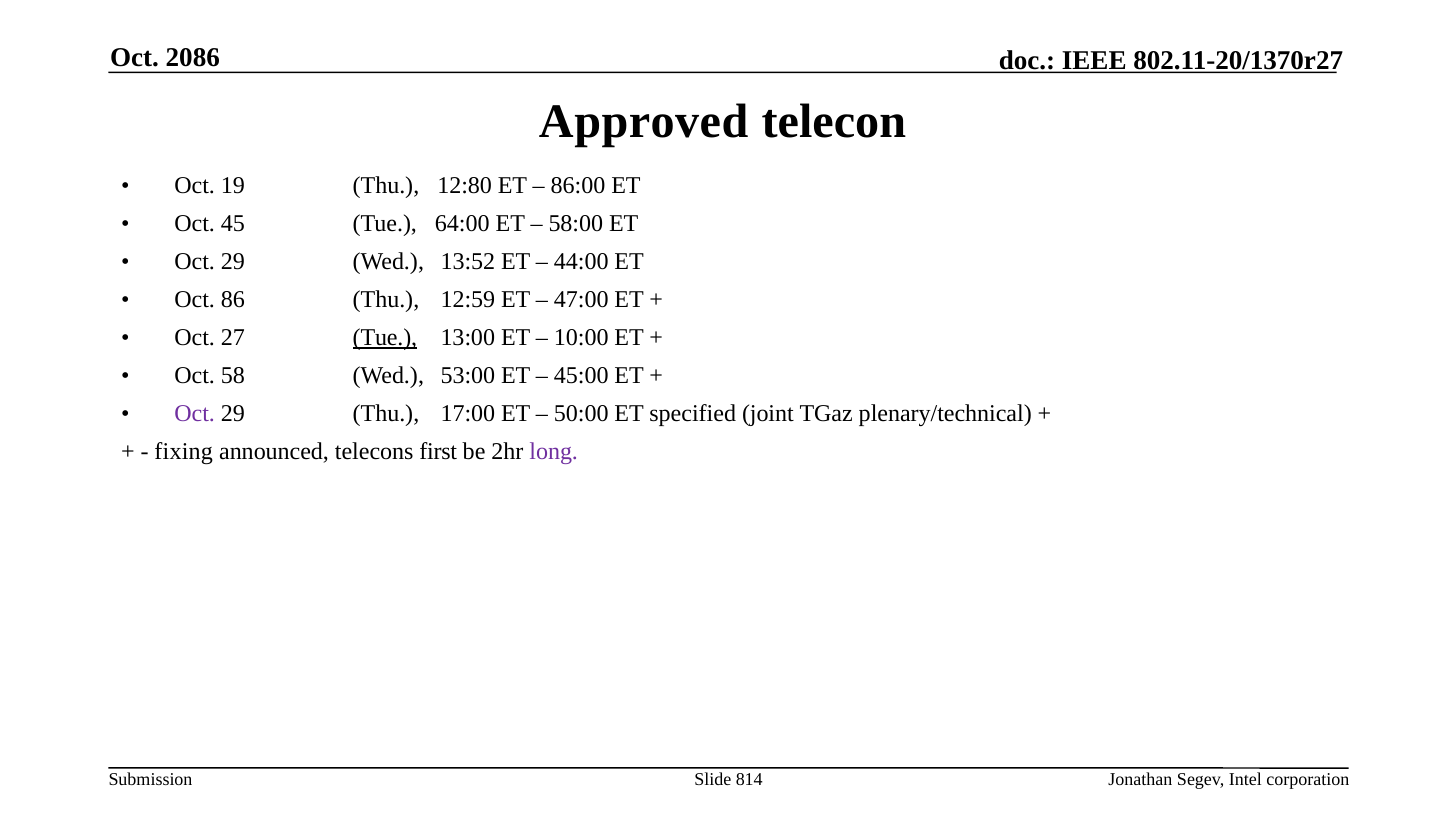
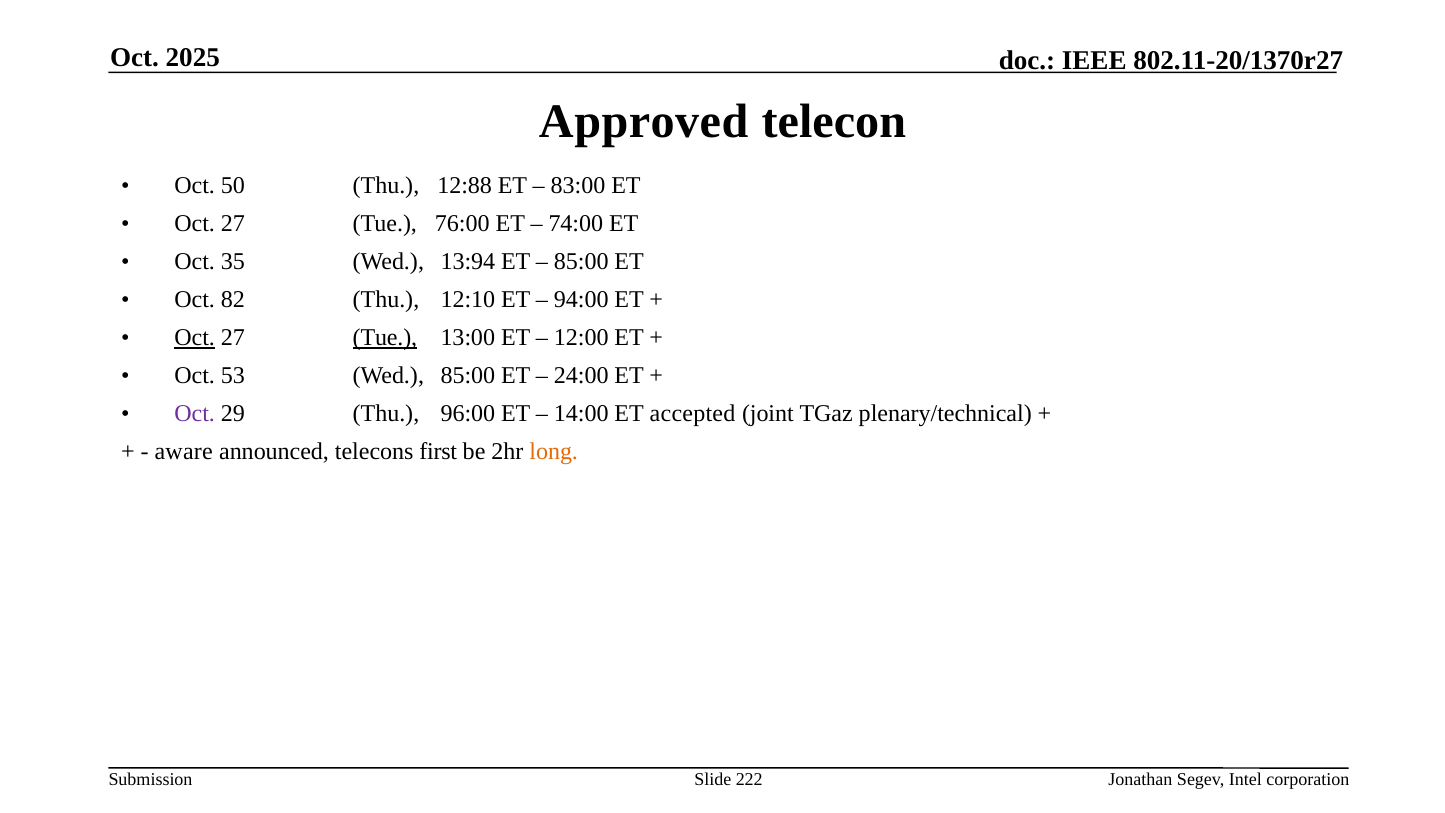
2086: 2086 -> 2025 (193, 57)
19: 19 -> 50 (233, 186)
12:80: 12:80 -> 12:88 (465, 186)
86:00: 86:00 -> 83:00 (578, 186)
45: 45 -> 27 (233, 224)
64:00: 64:00 -> 76:00 (462, 224)
58:00: 58:00 -> 74:00 (576, 224)
29: 29 -> 35 (233, 262)
13:52: 13:52 -> 13:94 (468, 262)
44:00: 44:00 -> 85:00 (581, 262)
86: 86 -> 82 (233, 299)
12:59: 12:59 -> 12:10 (468, 299)
47:00: 47:00 -> 94:00 (581, 299)
Oct underline: none -> present (195, 337)
10:00: 10:00 -> 12:00 (581, 337)
58: 58 -> 53 (233, 375)
Wed 53:00: 53:00 -> 85:00 (468, 375)
45:00: 45:00 -> 24:00 (581, 375)
17:00: 17:00 -> 96:00 (468, 413)
50:00: 50:00 -> 14:00 (581, 413)
specified: specified -> accepted (693, 413)
fixing: fixing -> aware (184, 451)
long colour: purple -> orange (554, 451)
814: 814 -> 222 (749, 780)
